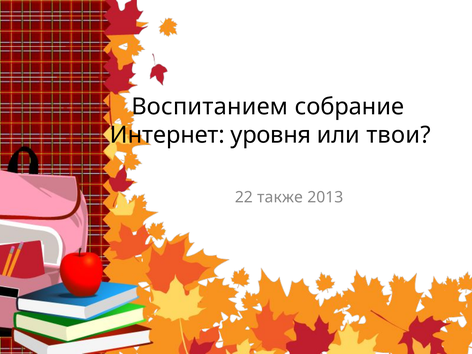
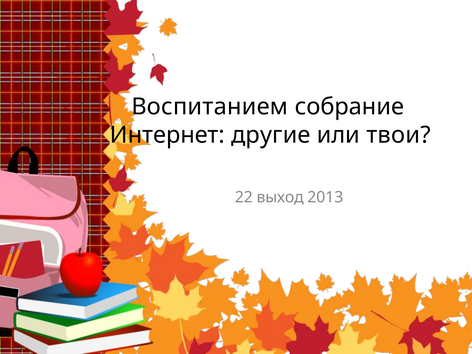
уровня: уровня -> другие (271, 135)
также: также -> выход (280, 197)
